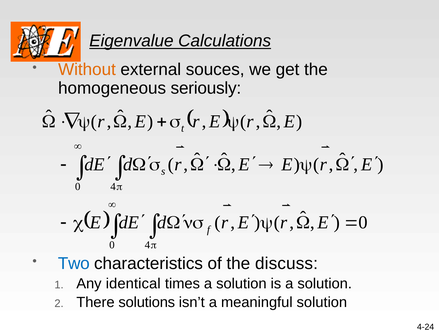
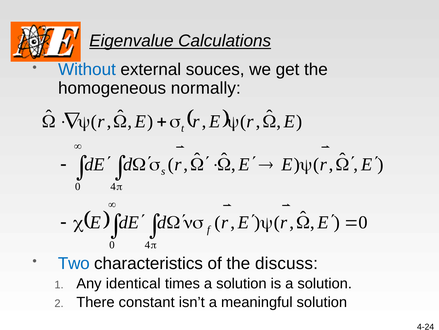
Without colour: orange -> blue (87, 69)
seriously: seriously -> normally (206, 88)
solutions: solutions -> constant (147, 302)
